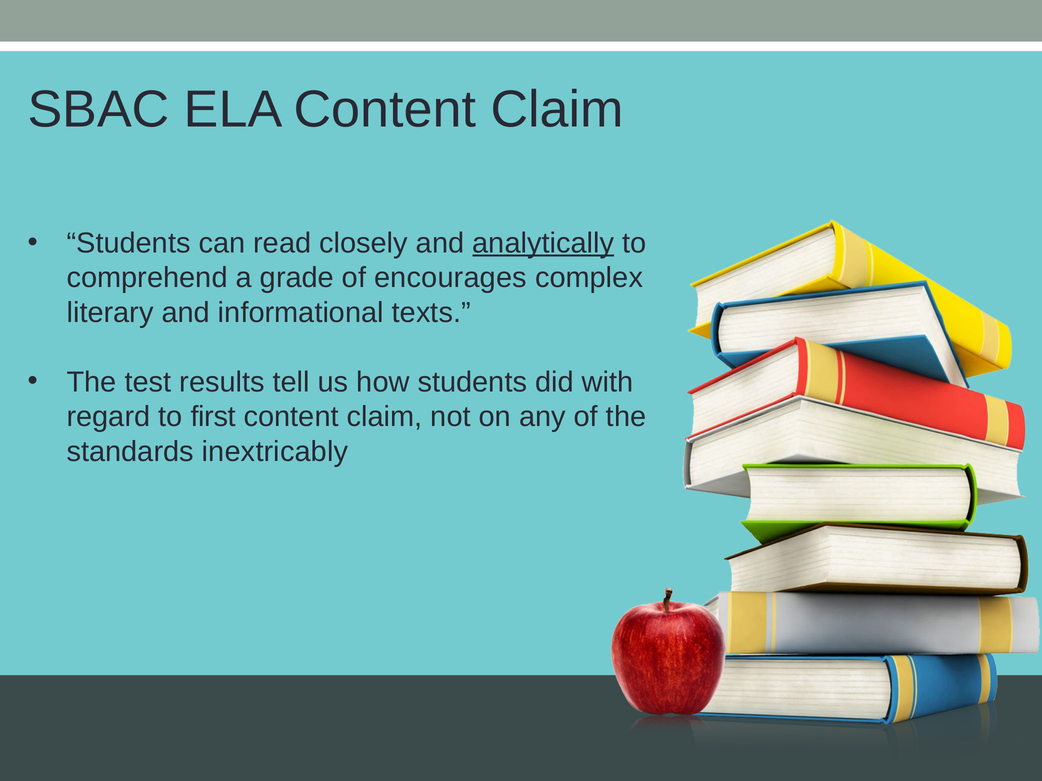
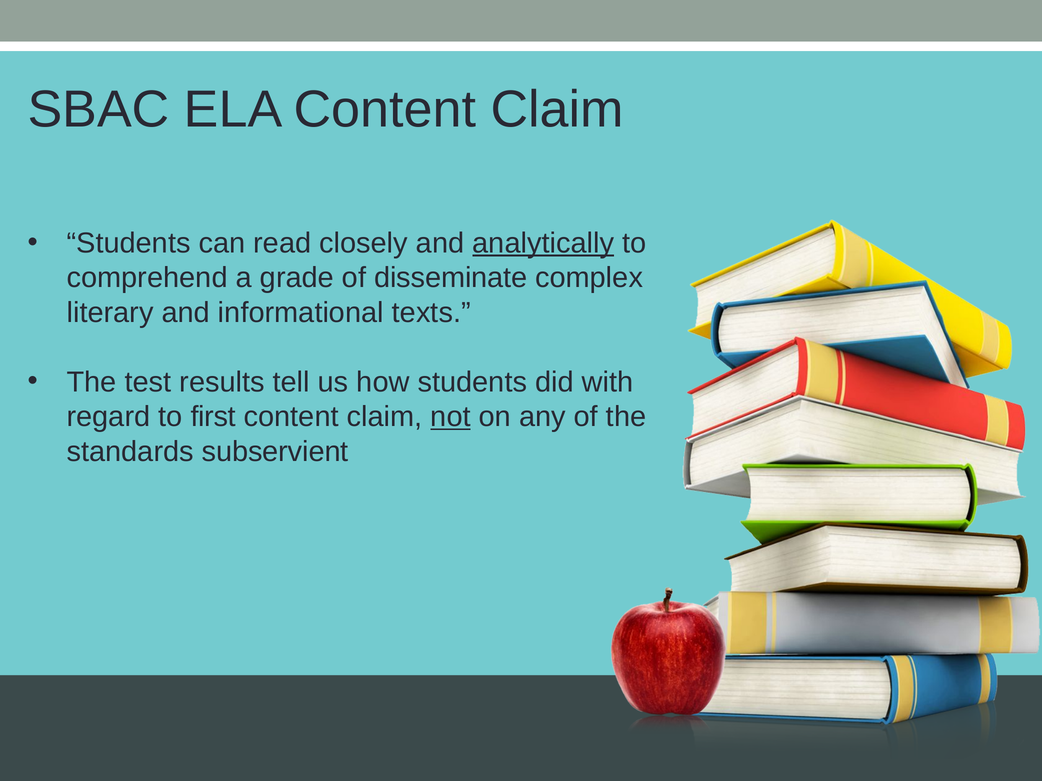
encourages: encourages -> disseminate (451, 278)
not underline: none -> present (451, 417)
inextricably: inextricably -> subservient (275, 452)
